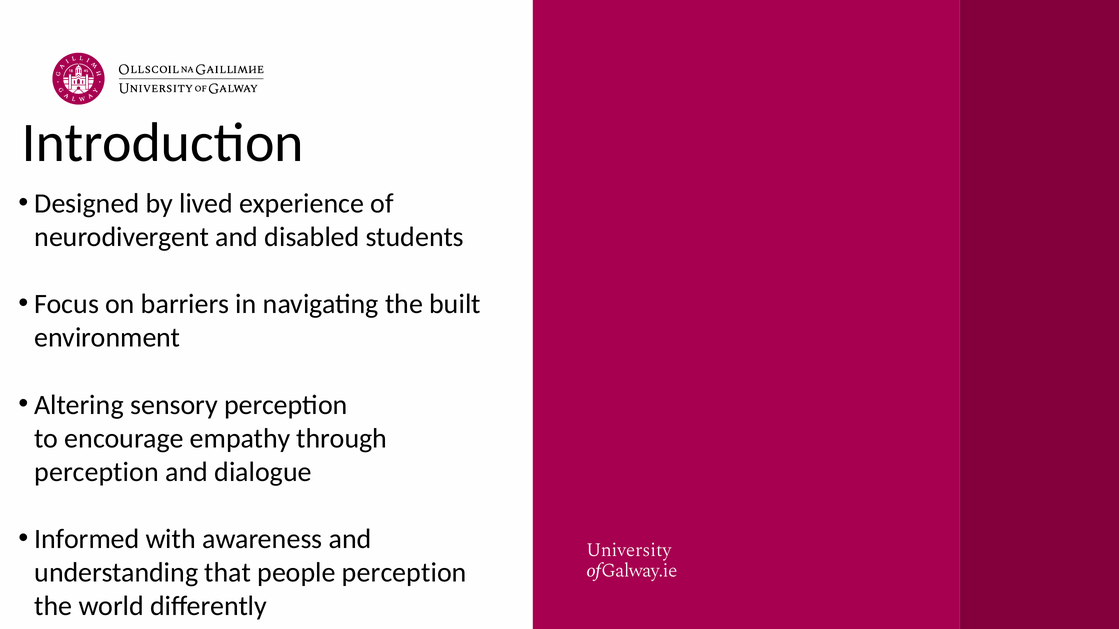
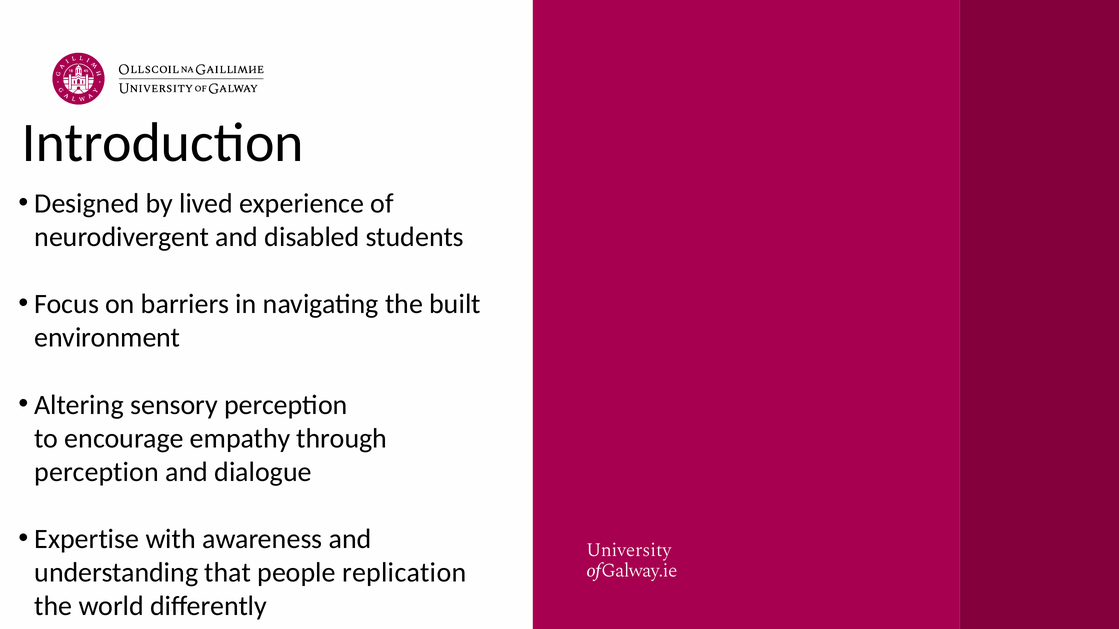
Informed: Informed -> Expertise (87, 539)
people perception: perception -> replication (404, 573)
